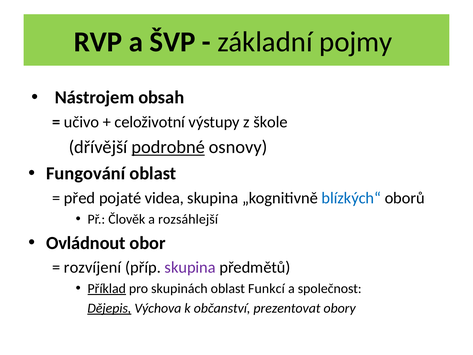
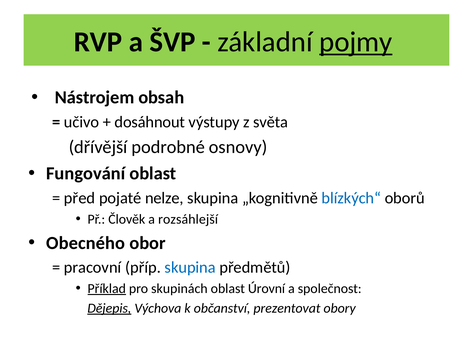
pojmy underline: none -> present (356, 42)
celoživotní: celoživotní -> dosáhnout (150, 122)
škole: škole -> světa (271, 122)
podrobné underline: present -> none (168, 147)
videa: videa -> nelze (164, 198)
Ovládnout: Ovládnout -> Obecného (86, 243)
rozvíjení: rozvíjení -> pracovní (93, 267)
skupina colour: purple -> blue (190, 267)
Funkcí: Funkcí -> Úrovní (267, 288)
